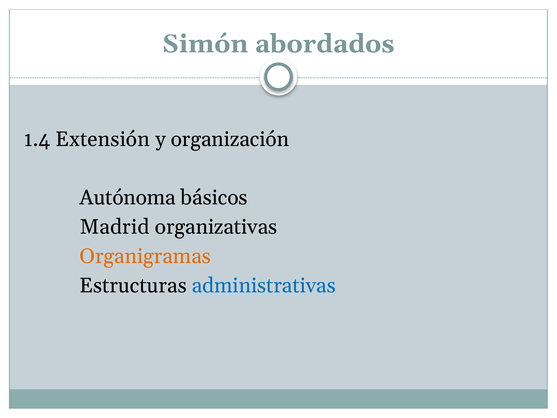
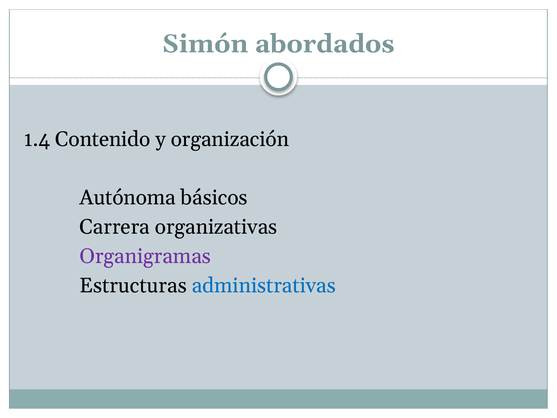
Extensión: Extensión -> Contenido (103, 139)
Madrid: Madrid -> Carrera (115, 227)
Organigramas colour: orange -> purple (145, 256)
